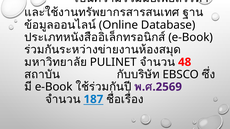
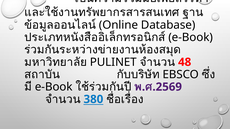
187: 187 -> 380 (93, 100)
